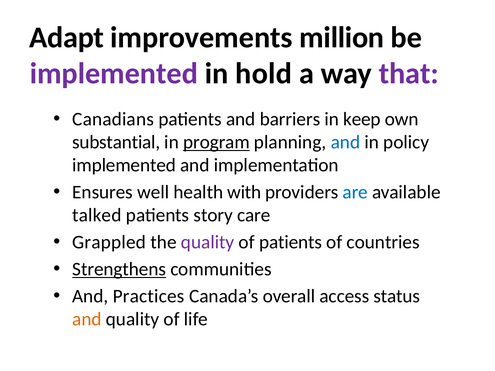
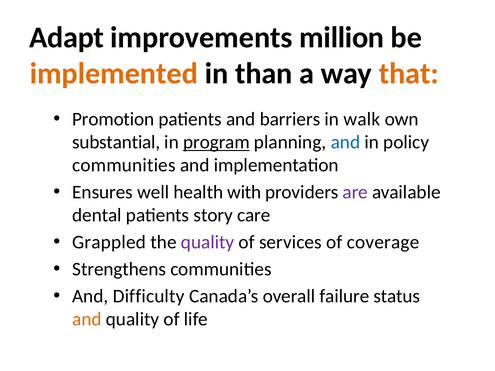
implemented colour: purple -> orange (114, 74)
hold: hold -> than (264, 74)
that colour: purple -> orange (409, 74)
Canadians: Canadians -> Promotion (113, 119)
keep: keep -> walk (362, 119)
implemented: implemented -> communities (124, 165)
are colour: blue -> purple (355, 192)
talked: talked -> dental (97, 215)
of patients: patients -> services (290, 242)
countries: countries -> coverage (383, 242)
Strengthens underline: present -> none (119, 269)
Practices: Practices -> Difficulty (149, 296)
access: access -> failure (344, 296)
